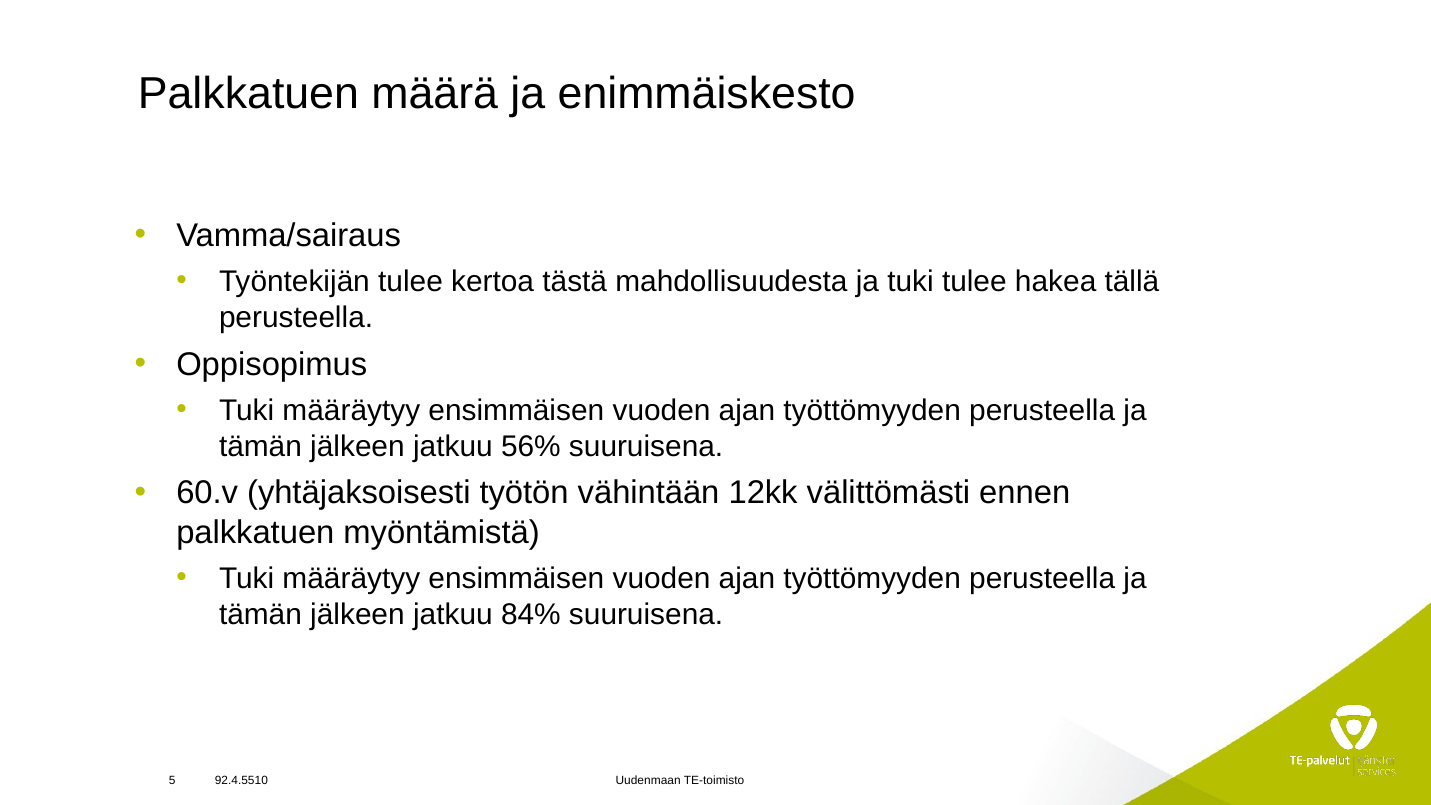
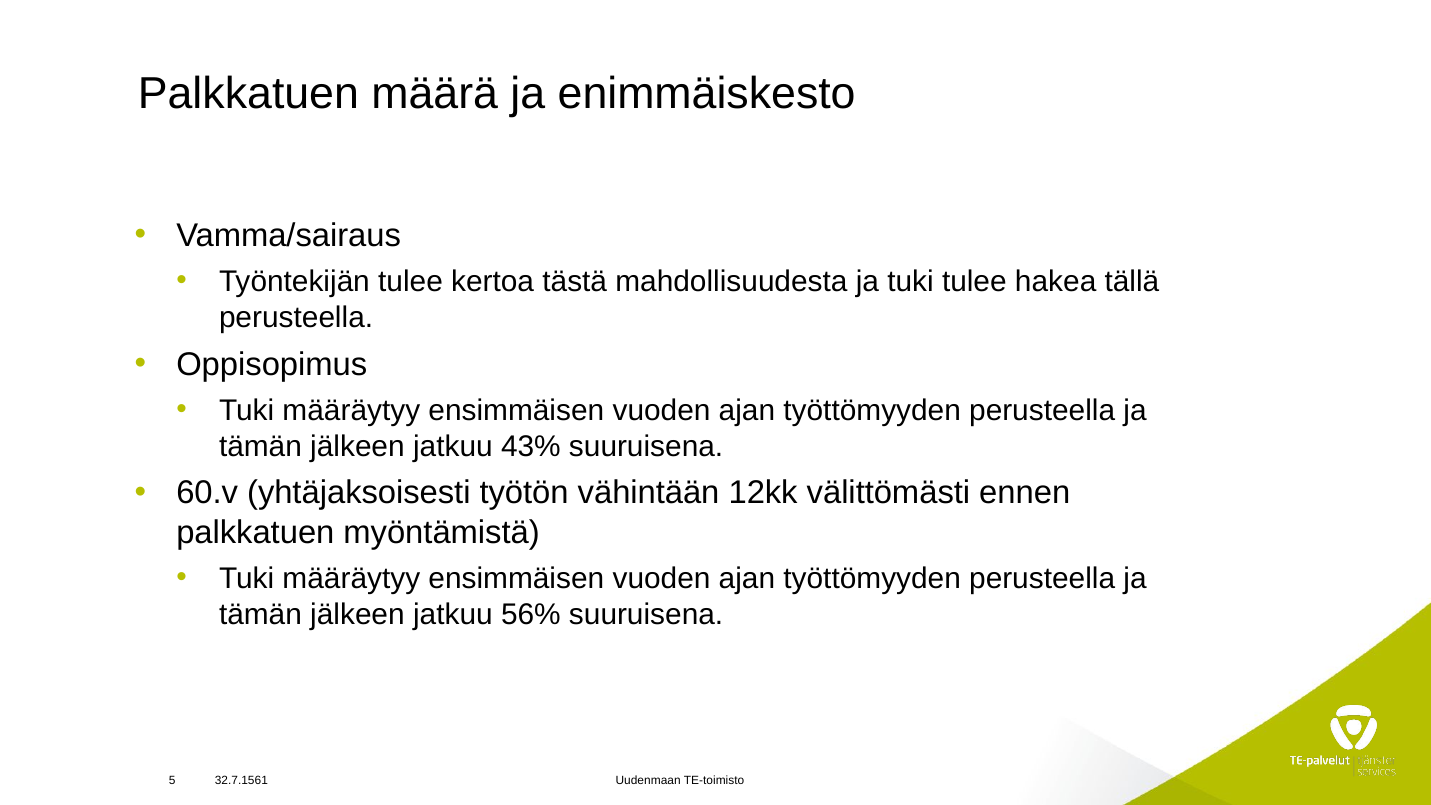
56%: 56% -> 43% (531, 446)
84%: 84% -> 56% (531, 614)
92.4.5510: 92.4.5510 -> 32.7.1561 (241, 781)
